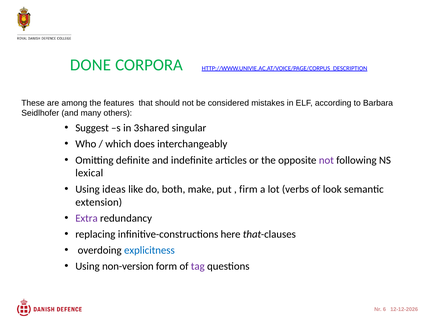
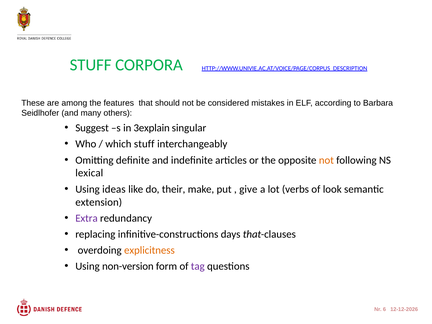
DONE: DONE -> STUFF (91, 65)
3shared: 3shared -> 3explain (152, 128)
which does: does -> stuff (144, 144)
not colour: purple -> orange (326, 160)
both: both -> their (174, 189)
firm: firm -> give (248, 189)
here: here -> days (231, 234)
explicitness colour: blue -> orange (149, 250)
